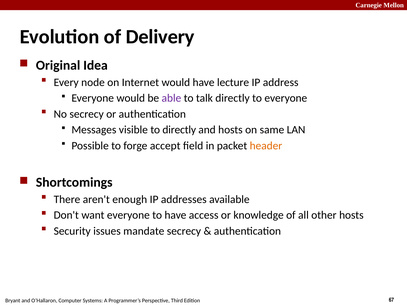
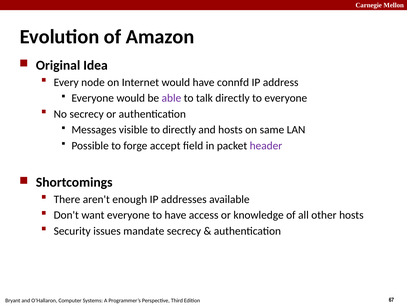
Delivery: Delivery -> Amazon (160, 37)
lecture: lecture -> connfd (233, 82)
header colour: orange -> purple (266, 146)
